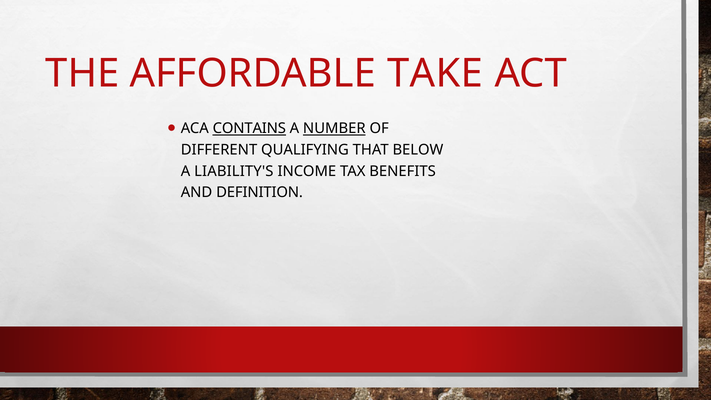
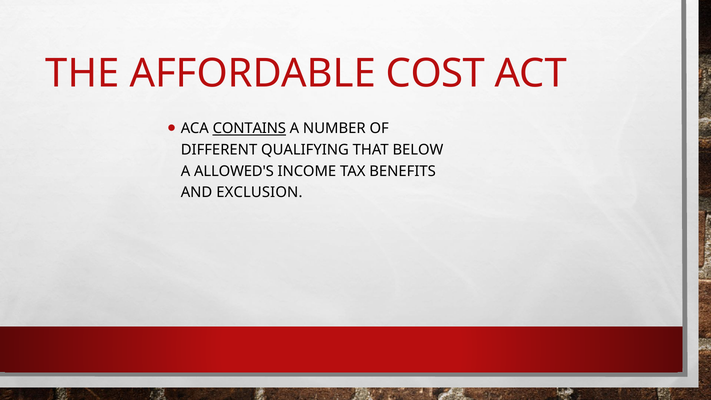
TAKE: TAKE -> COST (435, 74)
NUMBER underline: present -> none (334, 128)
LIABILITY'S: LIABILITY'S -> ALLOWED'S (234, 171)
DEFINITION: DEFINITION -> EXCLUSION (259, 192)
